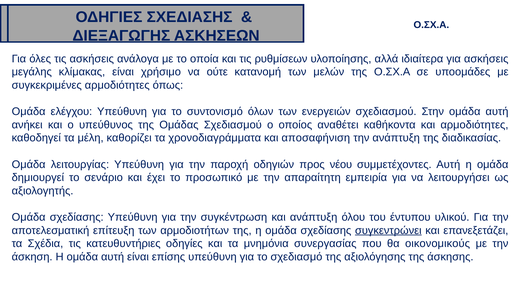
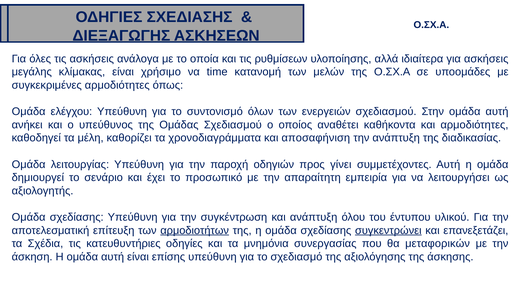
ούτε: ούτε -> time (217, 72)
νέου: νέου -> γίνει (341, 165)
αρμοδιοτήτων underline: none -> present (195, 231)
οικονομικούς: οικονομικούς -> μεταφορικών (438, 244)
